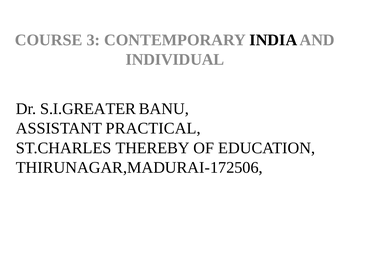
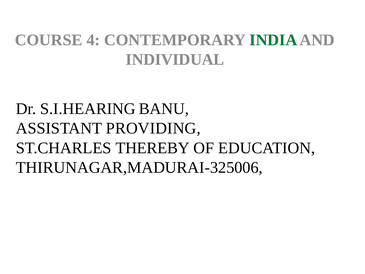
3: 3 -> 4 (93, 40)
INDIA colour: black -> green (273, 40)
S.I.GREATER: S.I.GREATER -> S.I.HEARING (88, 109)
PRACTICAL: PRACTICAL -> PROVIDING (153, 128)
THIRUNAGAR,MADURAI-172506: THIRUNAGAR,MADURAI-172506 -> THIRUNAGAR,MADURAI-325006 (139, 167)
